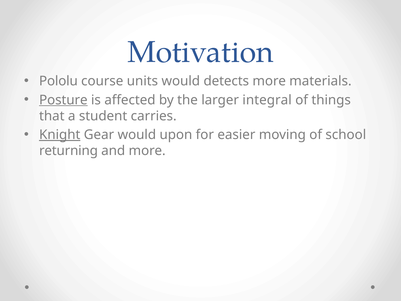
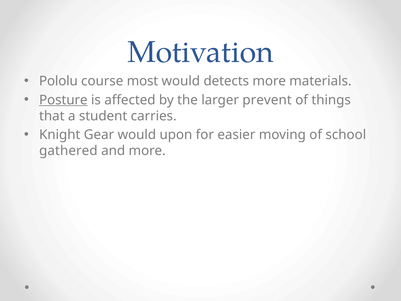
units: units -> most (142, 81)
integral: integral -> prevent (267, 100)
Knight underline: present -> none (60, 135)
returning: returning -> gathered (68, 151)
